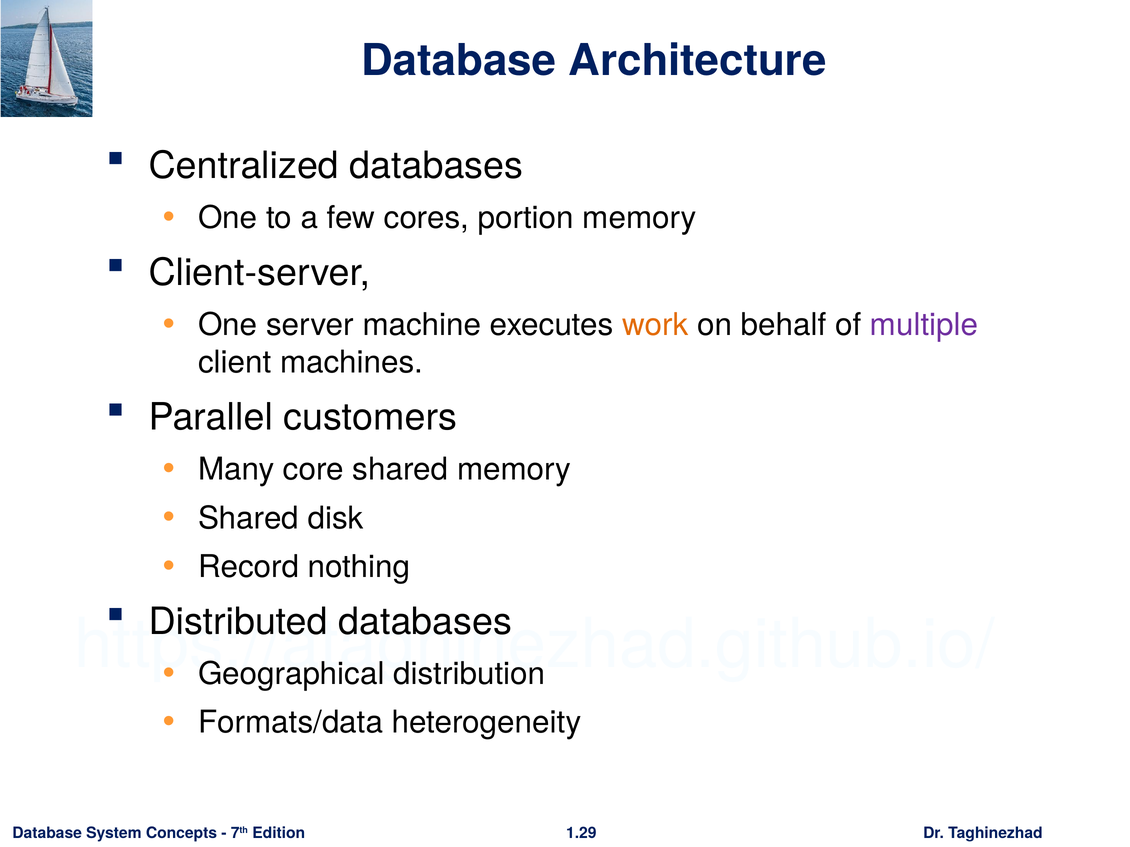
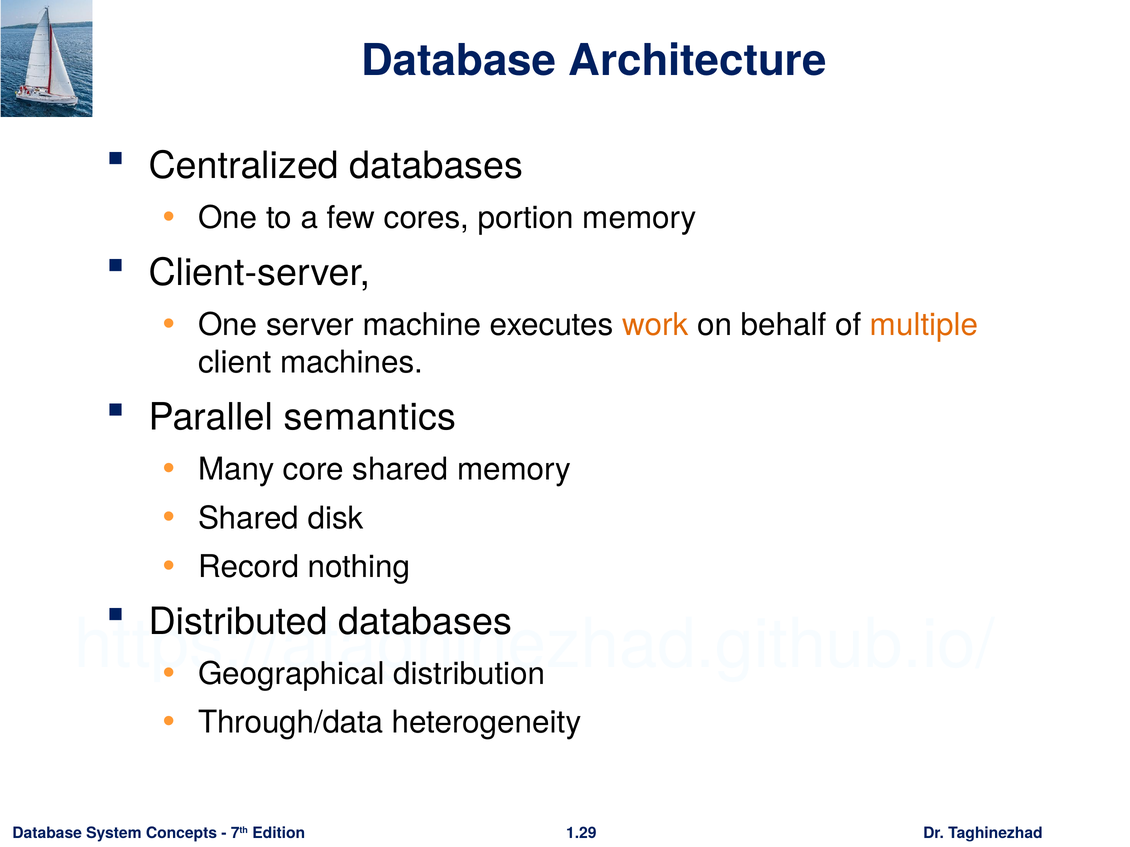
multiple colour: purple -> orange (924, 325)
customers: customers -> semantics (370, 418)
Formats/data: Formats/data -> Through/data (291, 723)
